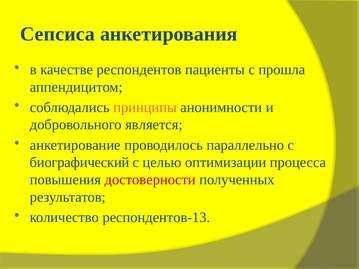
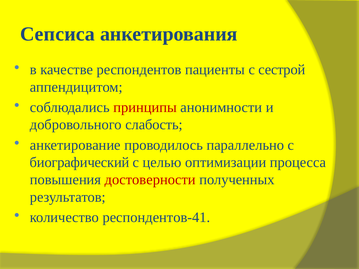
прошла: прошла -> сестрой (282, 70)
принципы colour: orange -> red (145, 107)
является: является -> слабость (154, 125)
респондентов-13: респондентов-13 -> респондентов-41 (156, 218)
